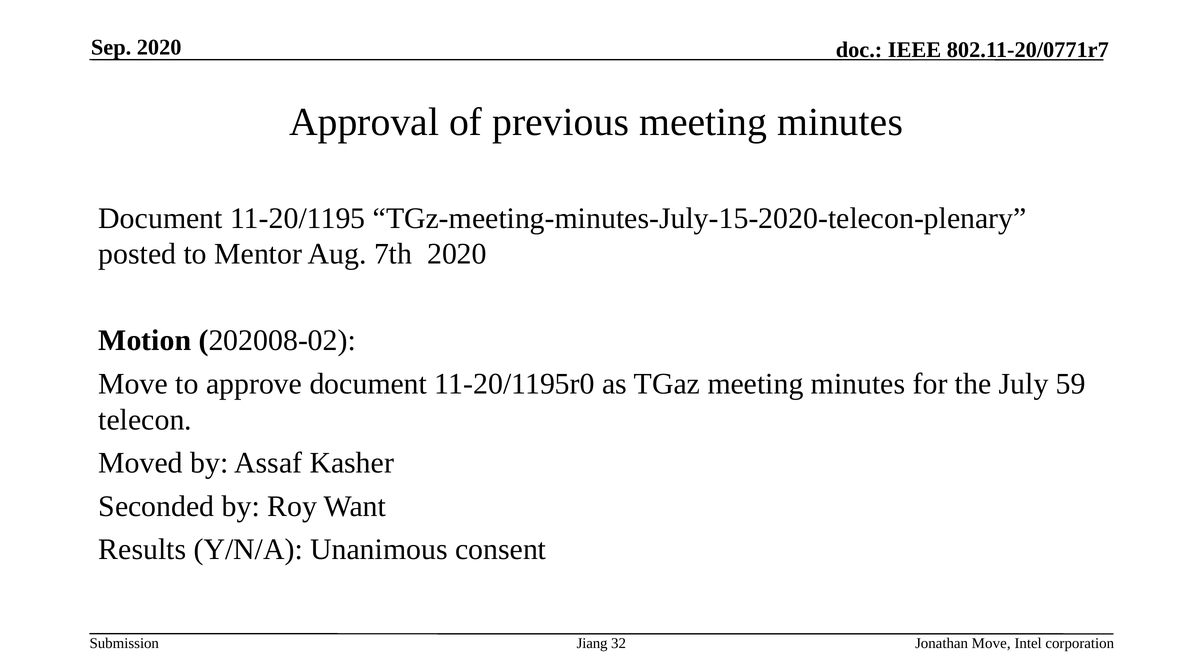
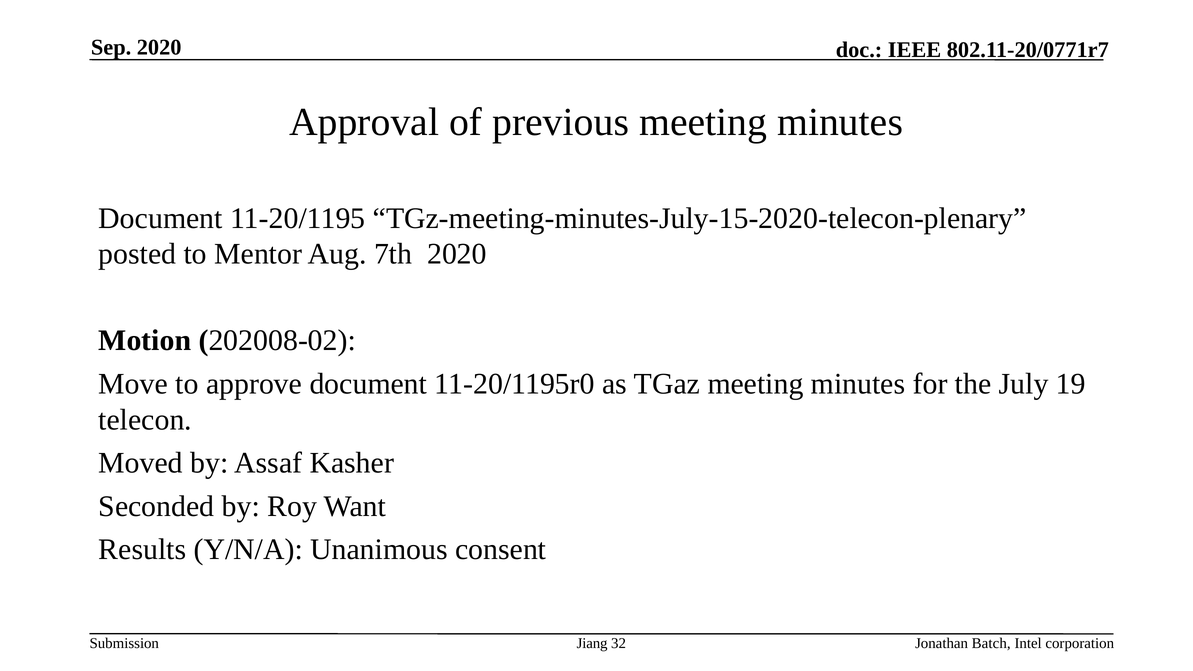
59: 59 -> 19 (1071, 384)
Jonathan Move: Move -> Batch (991, 644)
